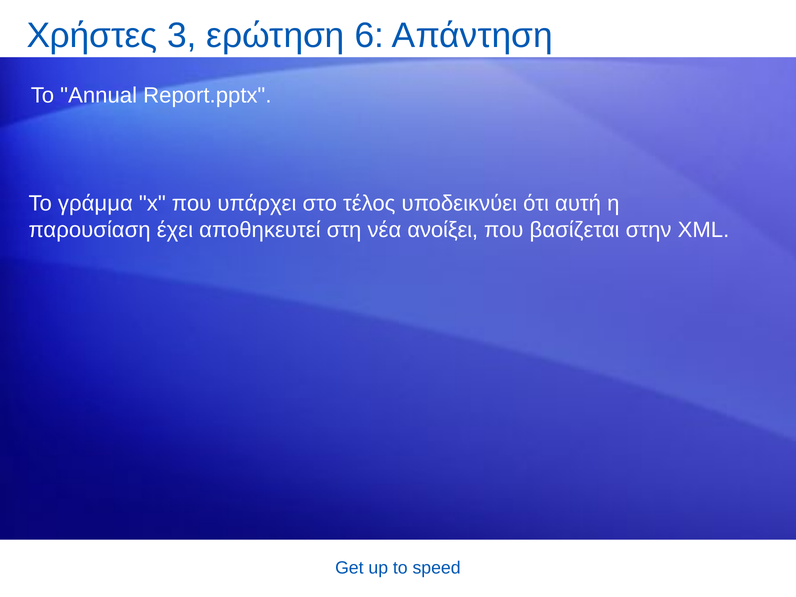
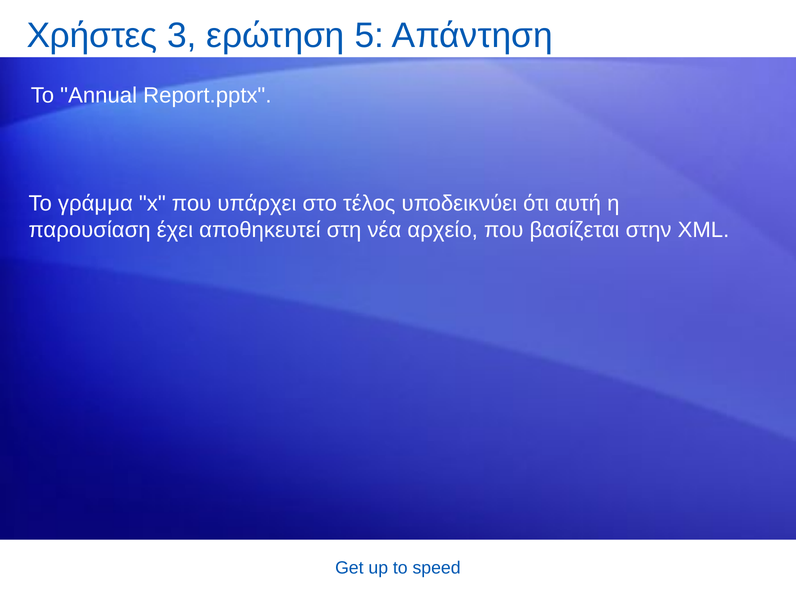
6: 6 -> 5 (369, 35)
ανοίξει: ανοίξει -> αρχείο (443, 230)
